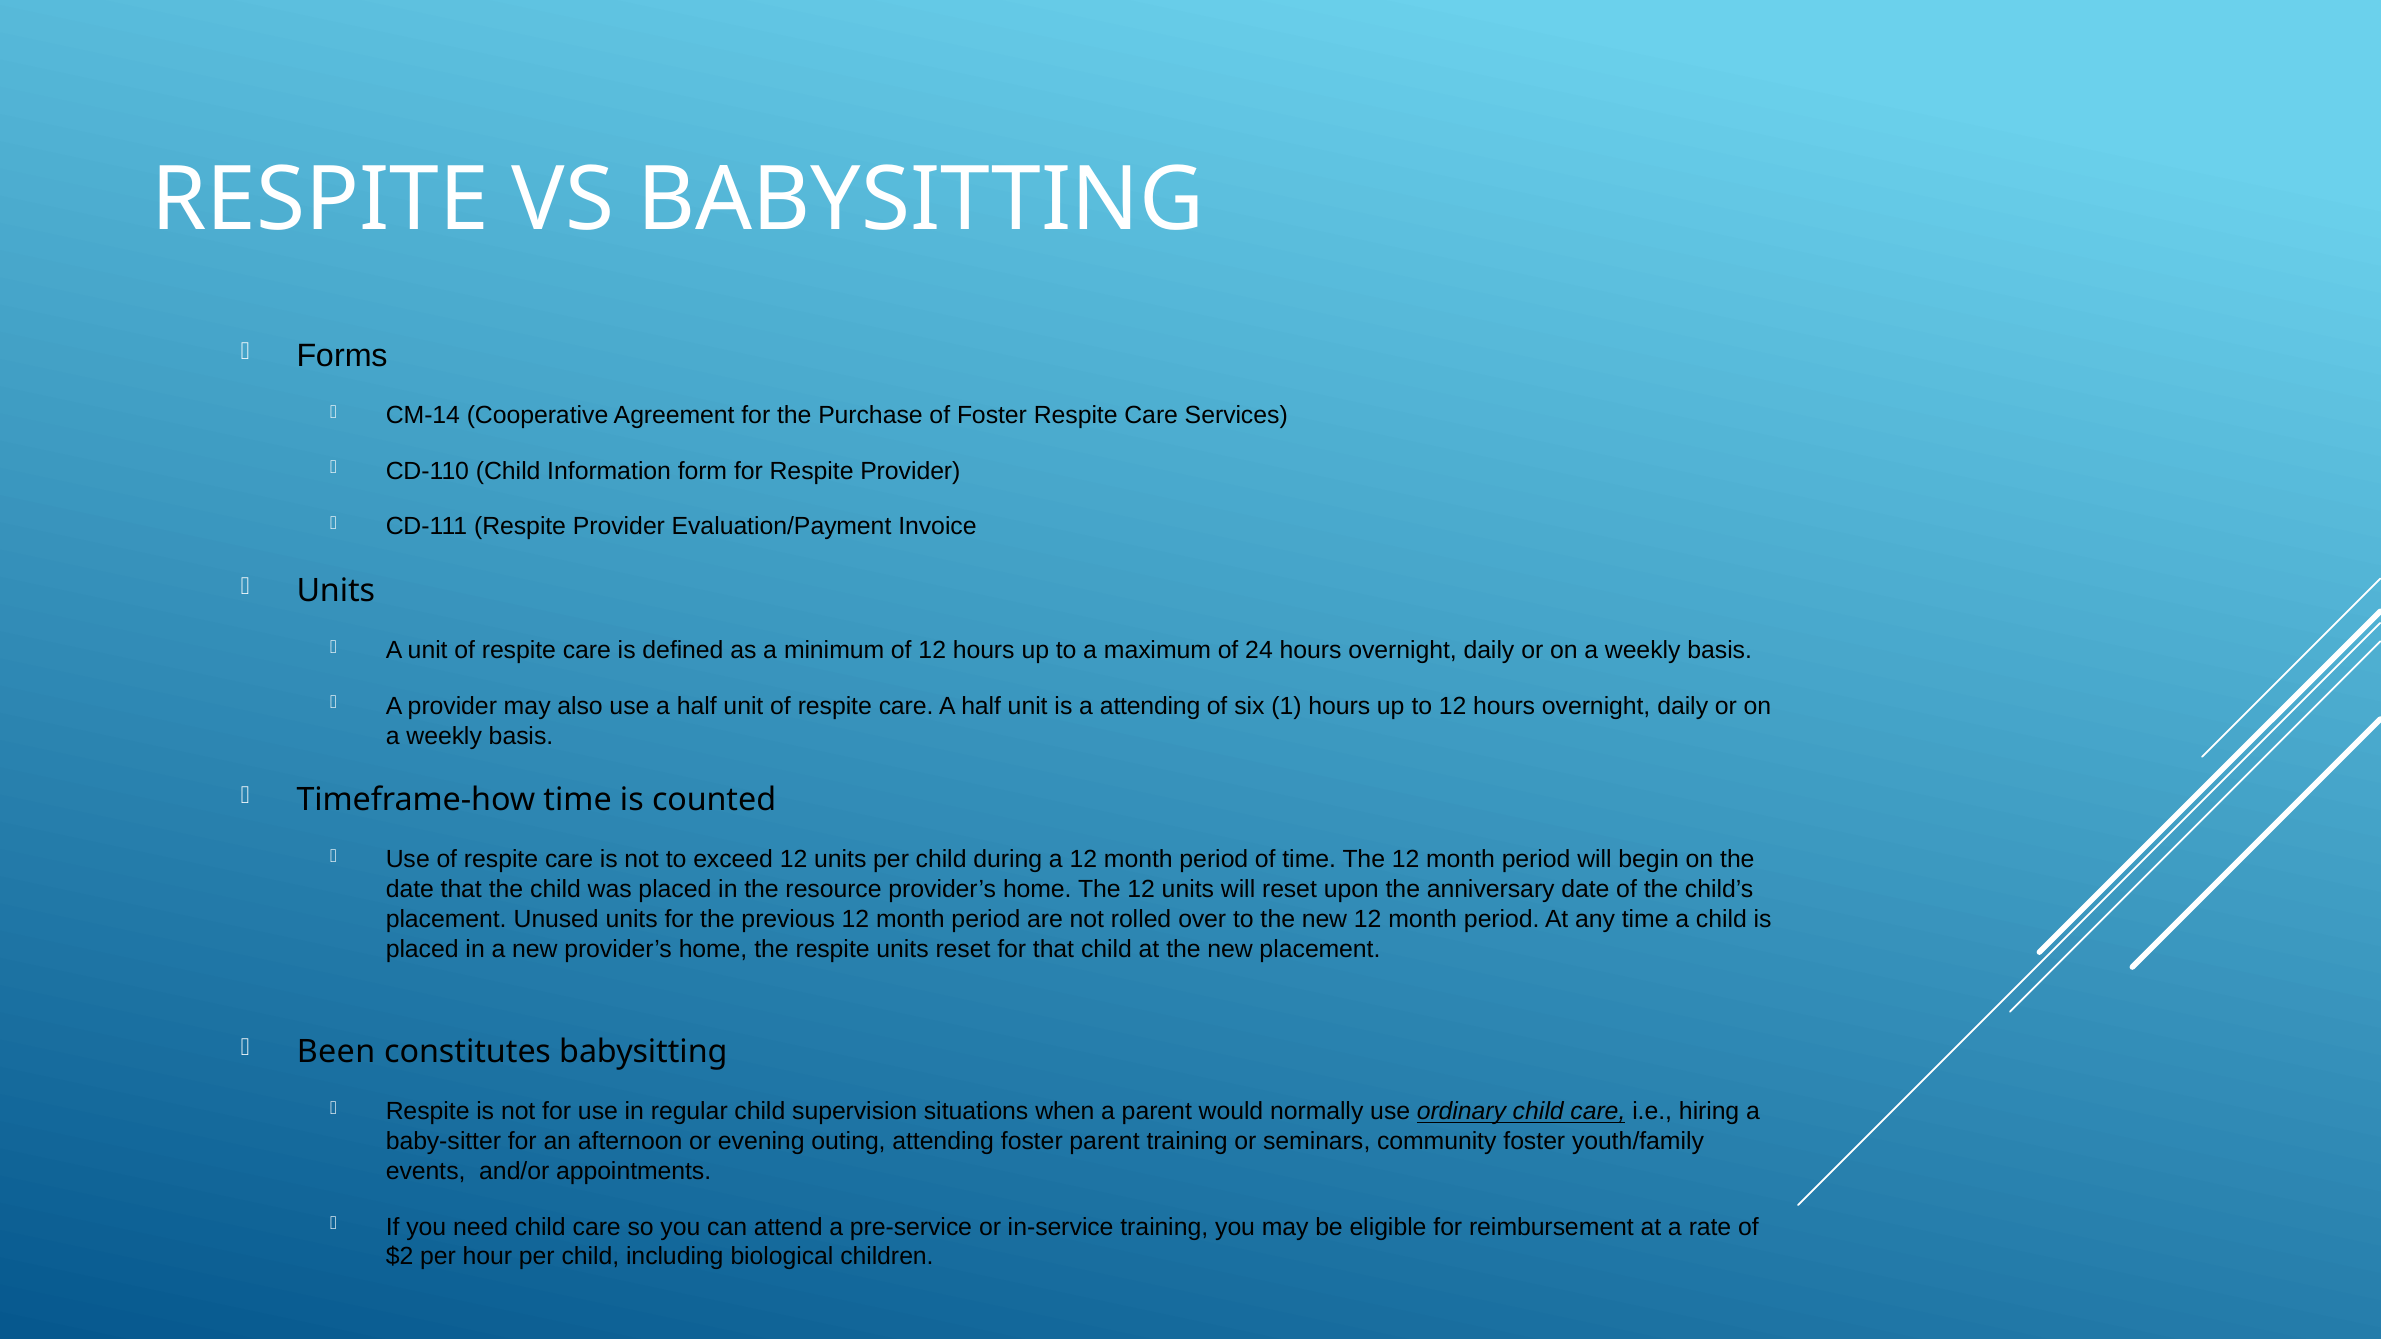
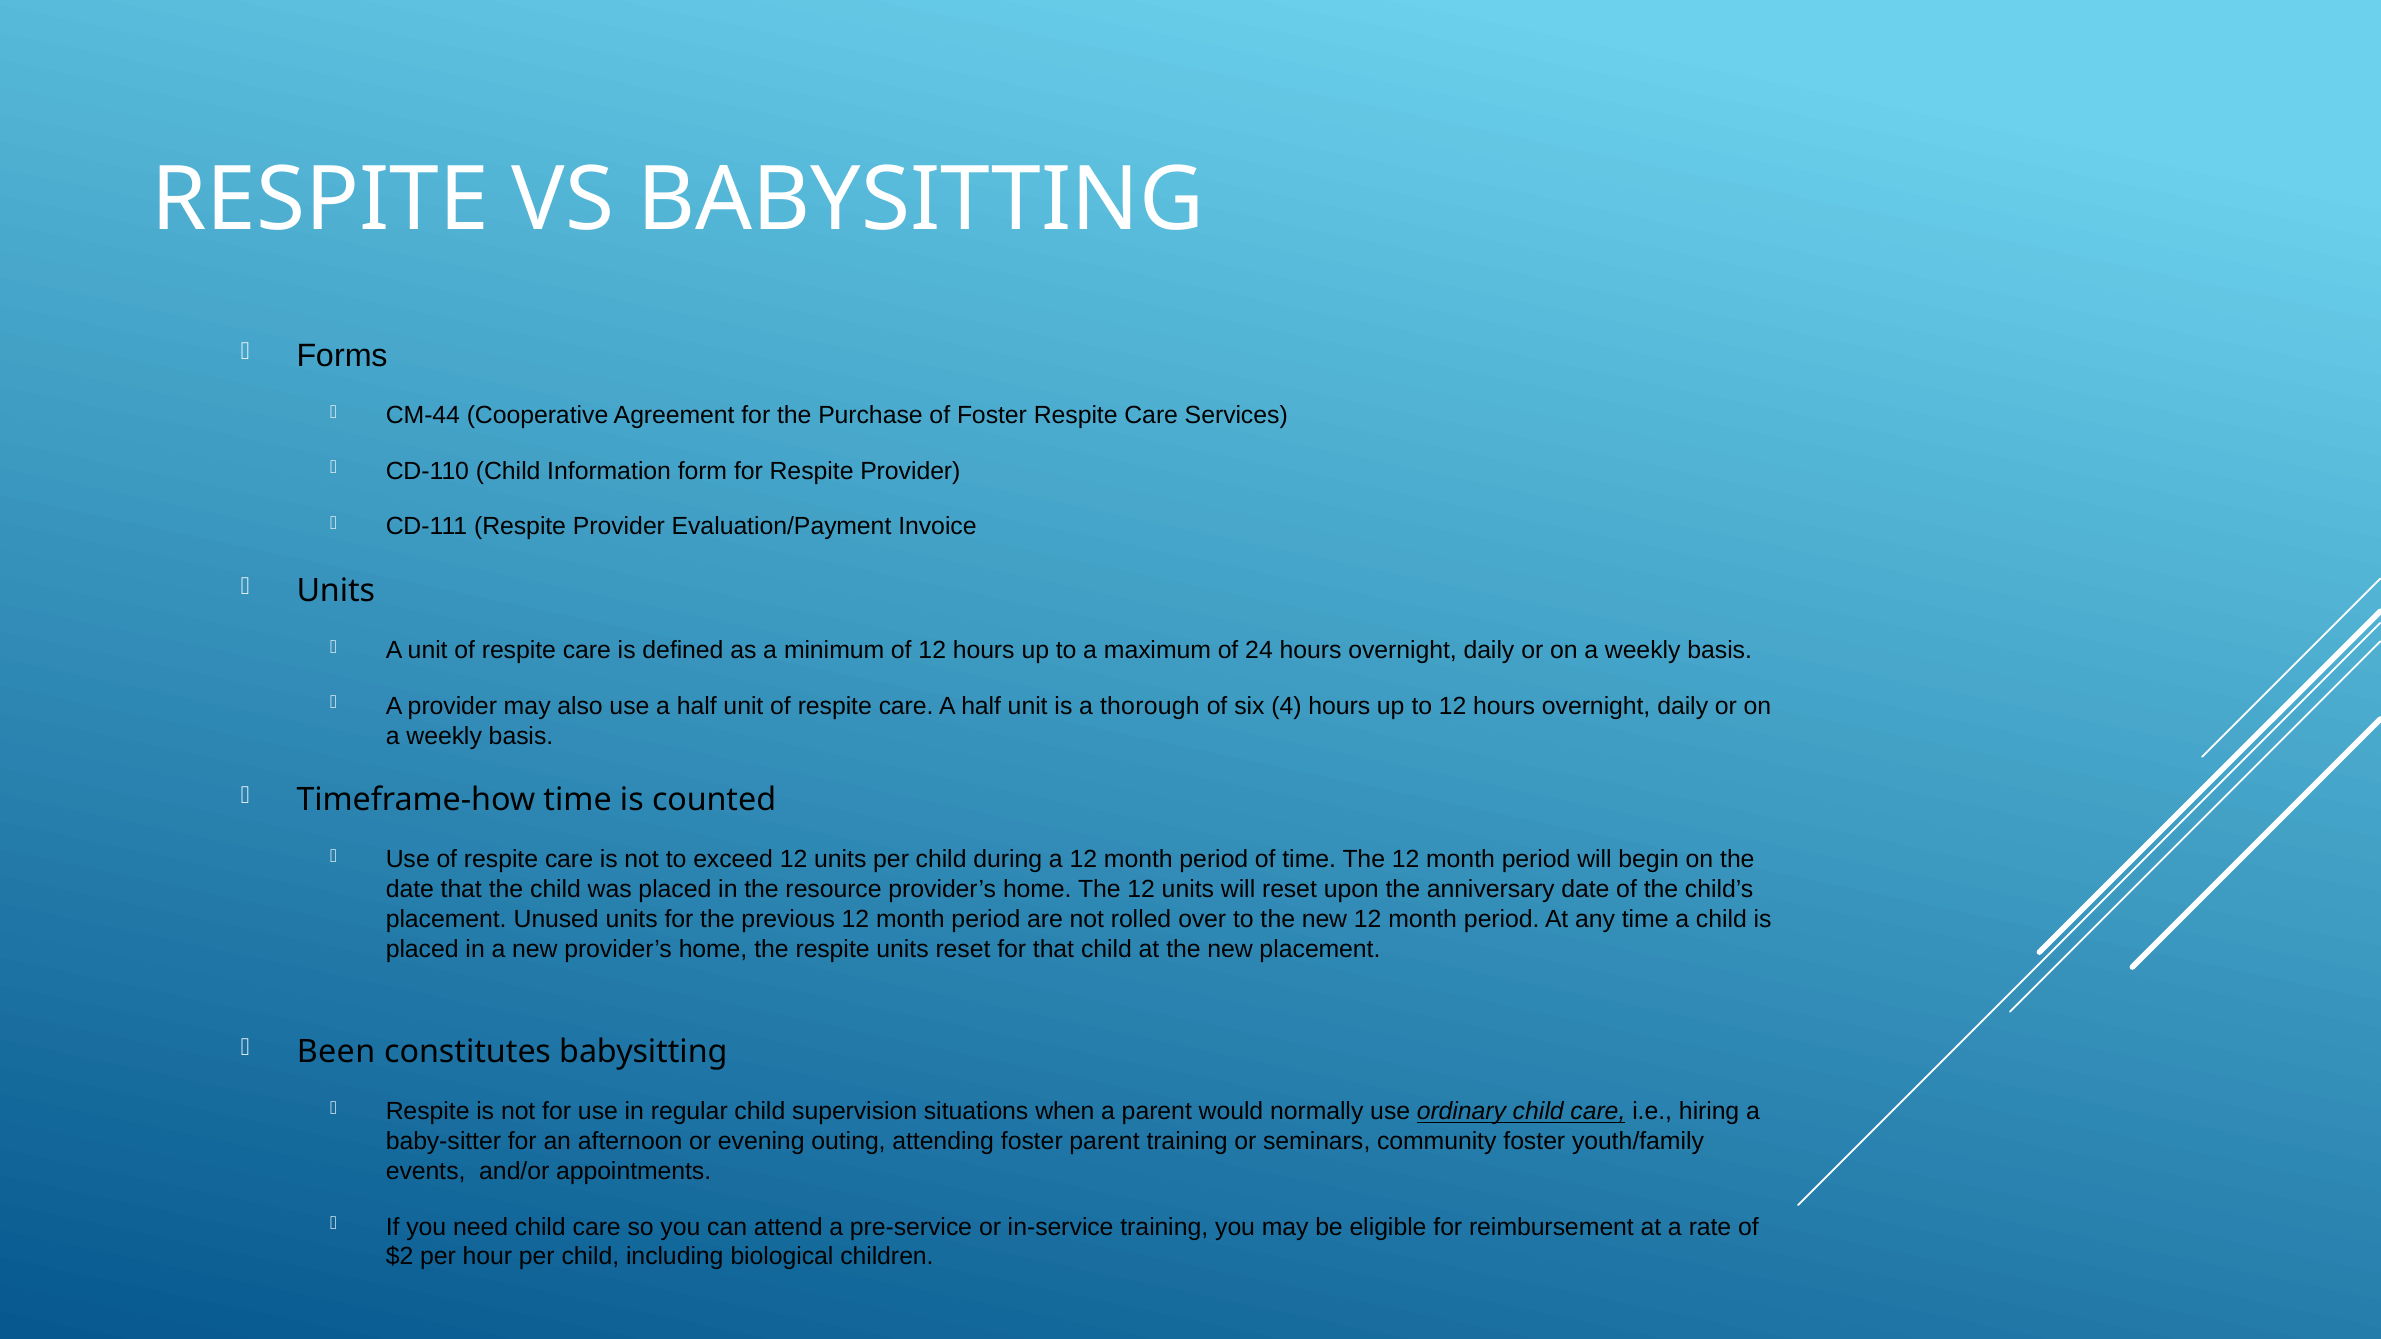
CM-14: CM-14 -> CM-44 (423, 416)
a attending: attending -> thorough (1150, 706)
1: 1 -> 4 (1286, 706)
